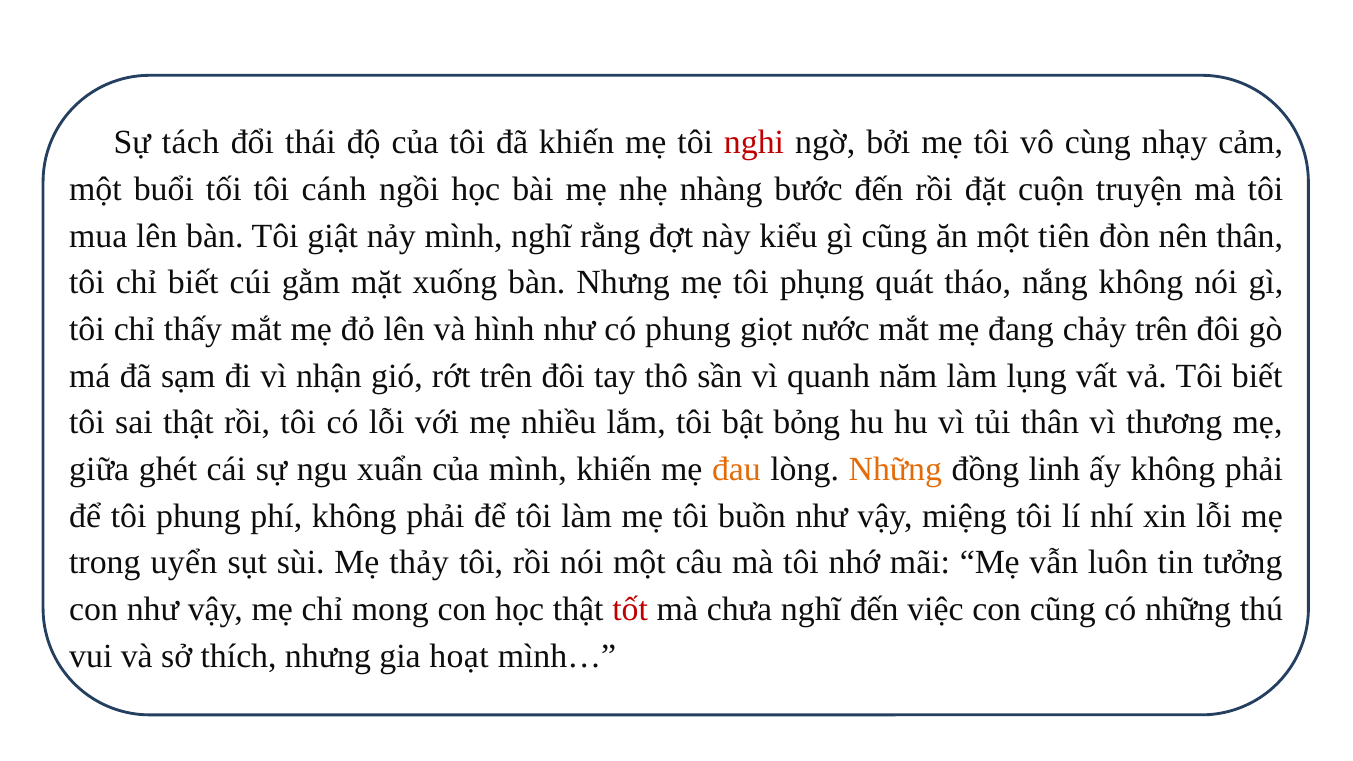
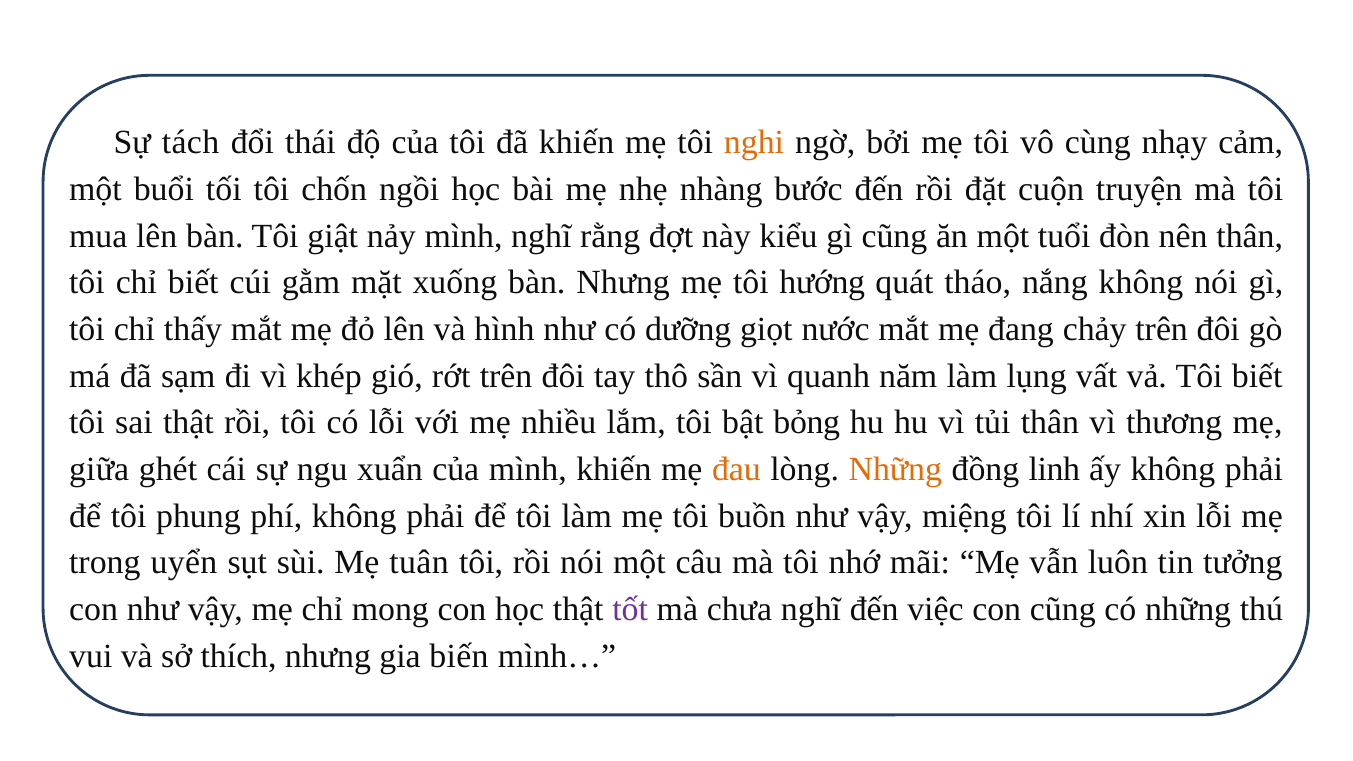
nghi colour: red -> orange (754, 143)
cánh: cánh -> chốn (334, 189)
tiên: tiên -> tuổi (1064, 236)
phụng: phụng -> hướng (822, 283)
có phung: phung -> dưỡng (688, 329)
nhận: nhận -> khép (329, 376)
thảy: thảy -> tuân (419, 563)
tốt colour: red -> purple (630, 609)
hoạt: hoạt -> biến (459, 656)
